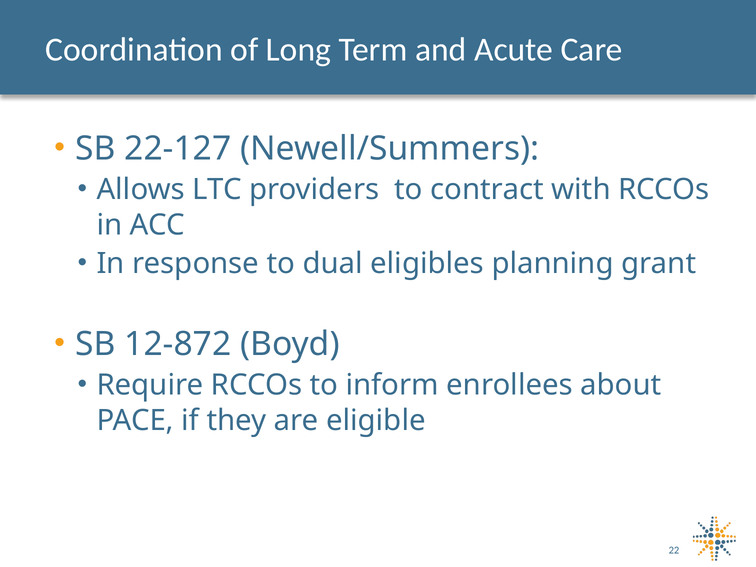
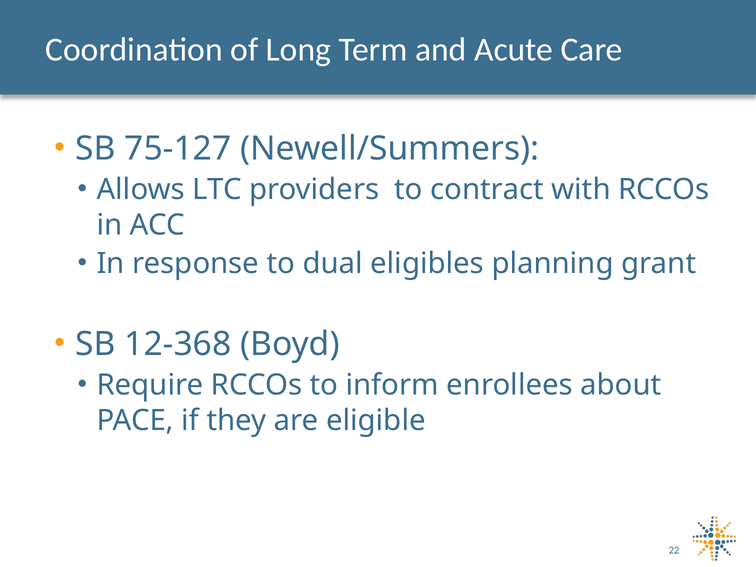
22-127: 22-127 -> 75-127 (178, 149)
12-872: 12-872 -> 12-368 (178, 344)
